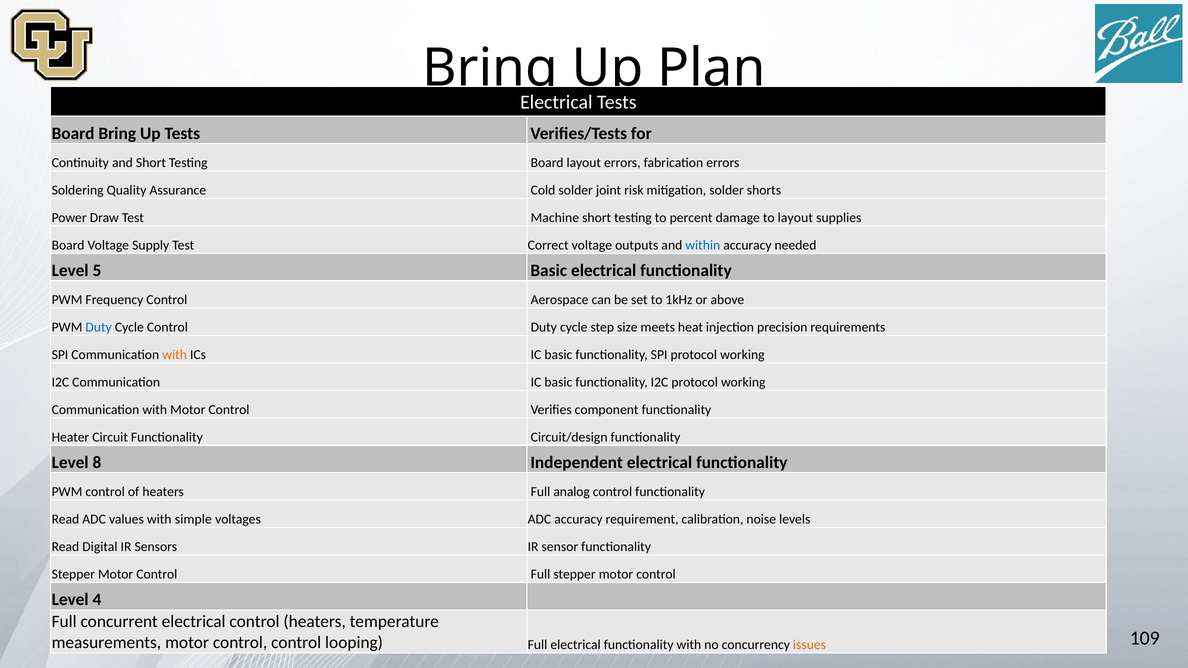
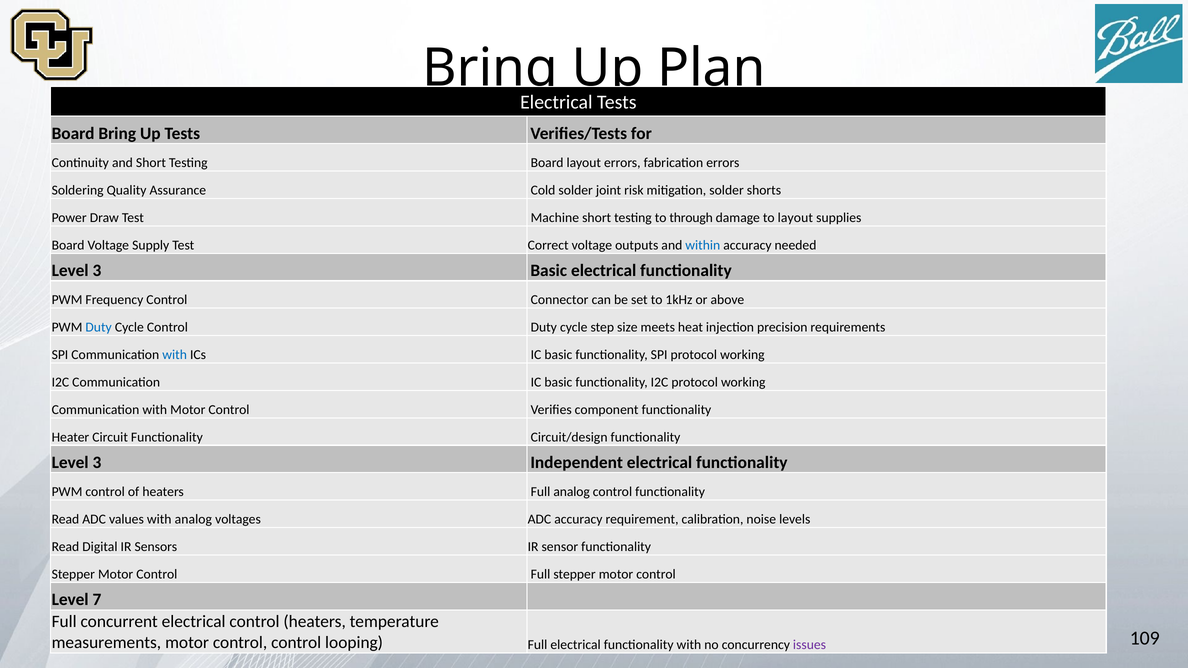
percent: percent -> through (691, 218)
5: 5 -> 3 (97, 271)
Aerospace: Aerospace -> Connector (560, 300)
with colour: orange -> blue (175, 355)
8: 8 -> 3 (97, 463)
with simple: simple -> analog (193, 520)
4: 4 -> 7 (97, 600)
issues colour: orange -> purple (809, 645)
